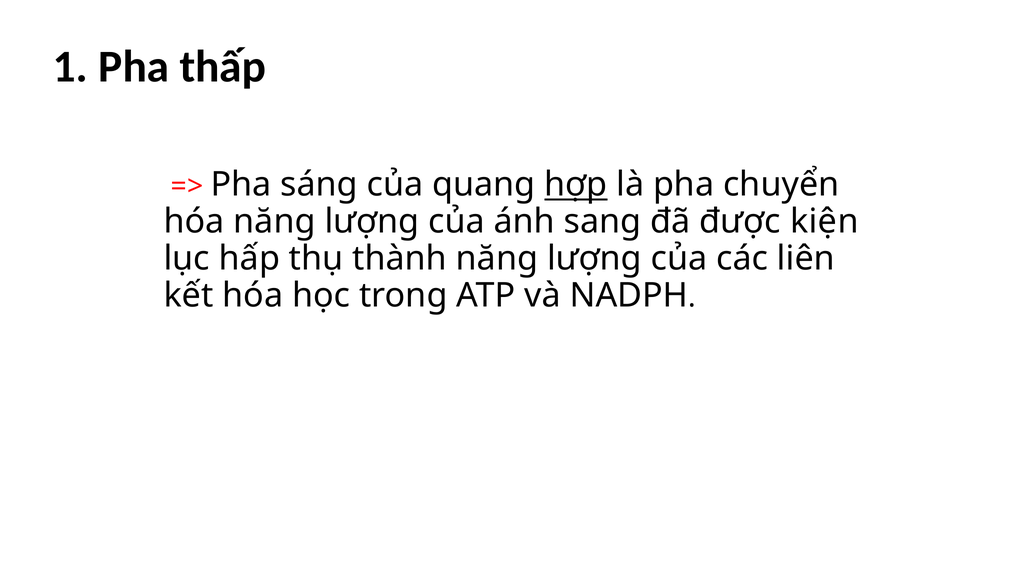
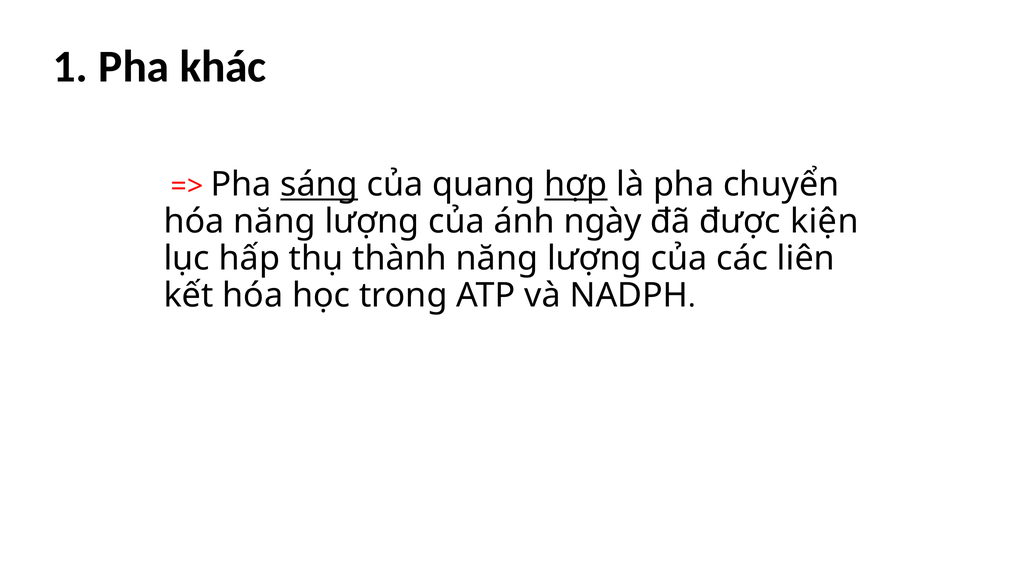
thấp: thấp -> khác (223, 66)
sáng underline: none -> present (319, 185)
sang: sang -> ngày (603, 221)
